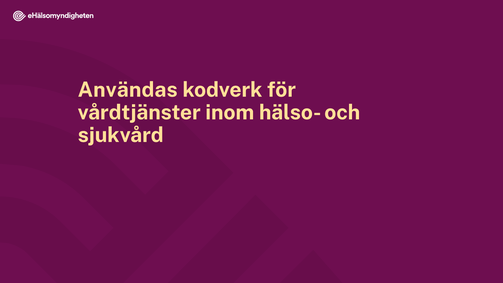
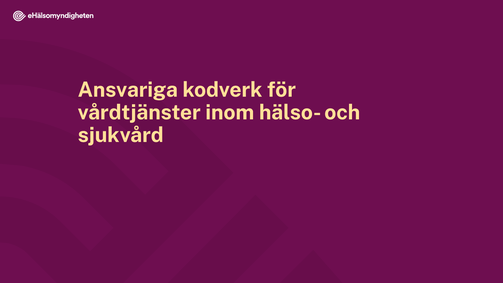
Användas: Användas -> Ansvariga (128, 90)
